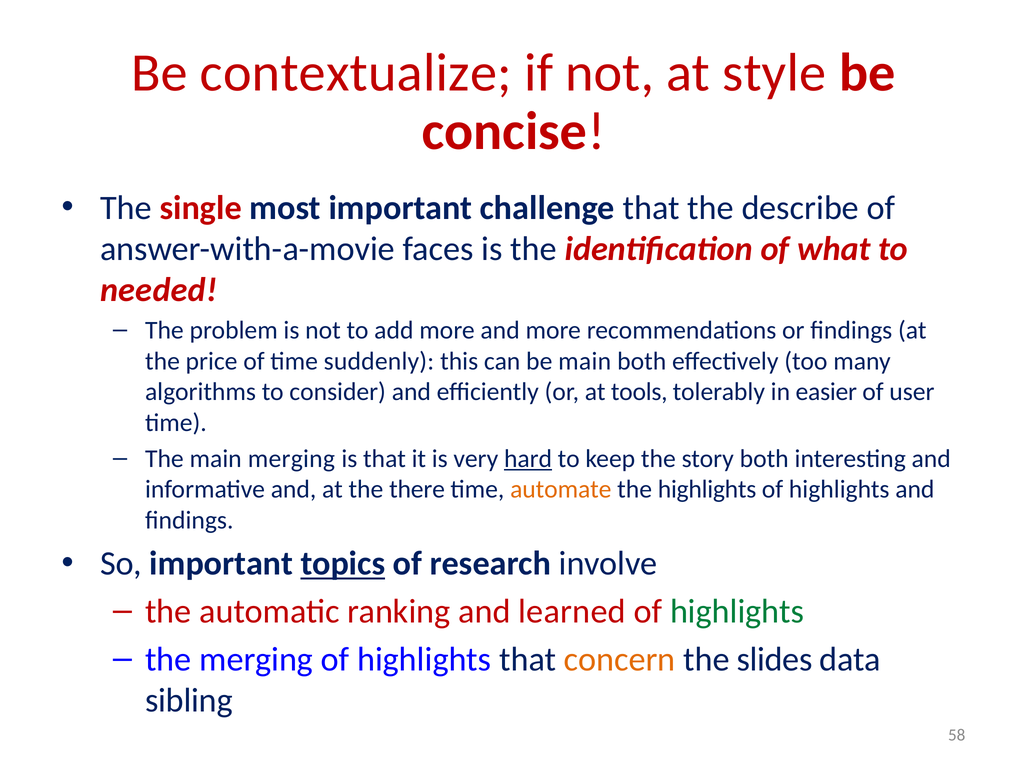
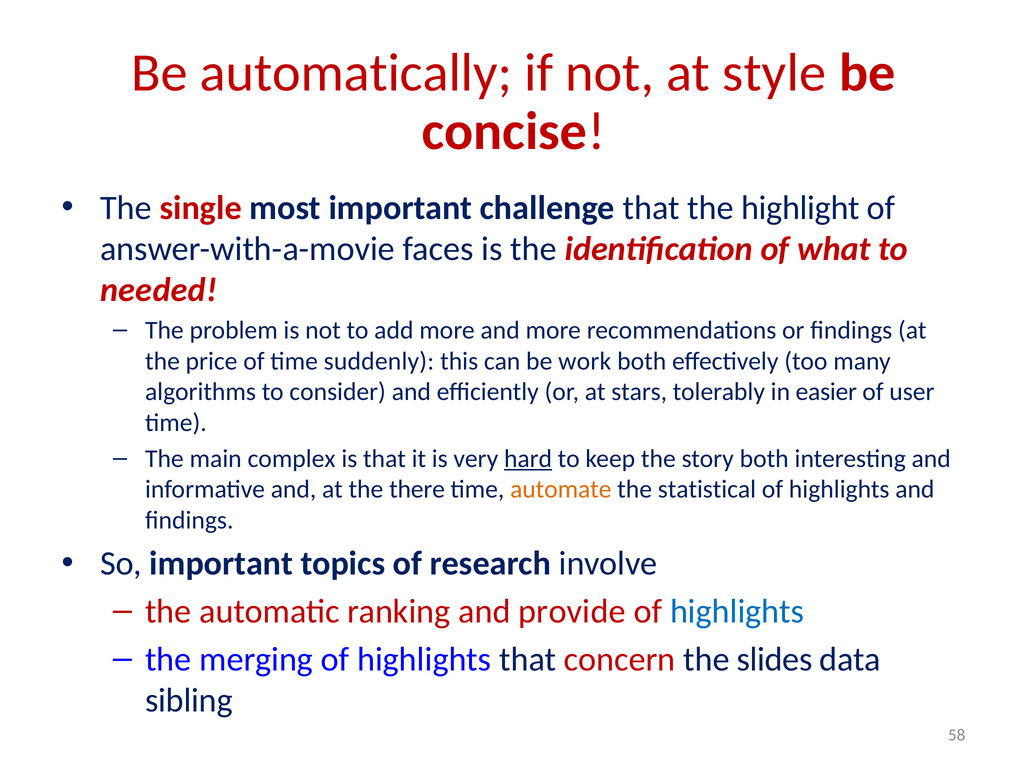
contextualize: contextualize -> automatically (356, 73)
describe: describe -> highlight (800, 208)
be main: main -> work (585, 361)
tools: tools -> stars (639, 392)
main merging: merging -> complex (292, 459)
the highlights: highlights -> statistical (707, 490)
topics underline: present -> none (343, 564)
learned: learned -> provide (572, 612)
highlights colour: green -> blue (737, 612)
concern colour: orange -> red (620, 660)
